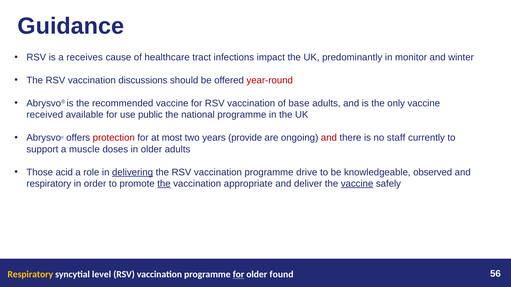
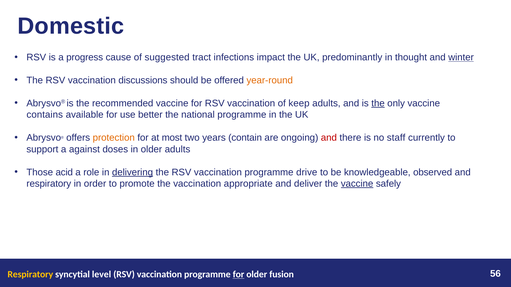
Guidance: Guidance -> Domestic (71, 26)
receives: receives -> progress (85, 57)
healthcare: healthcare -> suggested (167, 57)
monitor: monitor -> thought (411, 57)
winter underline: none -> present (461, 57)
year-round colour: red -> orange (270, 80)
base: base -> keep (299, 103)
the underline: none -> present (378, 103)
received: received -> contains (45, 115)
public: public -> better (150, 115)
protection colour: red -> orange (114, 138)
provide: provide -> contain (245, 138)
muscle: muscle -> against (84, 149)
the underline: present -> none (164, 184)
found: found -> fusion (282, 275)
